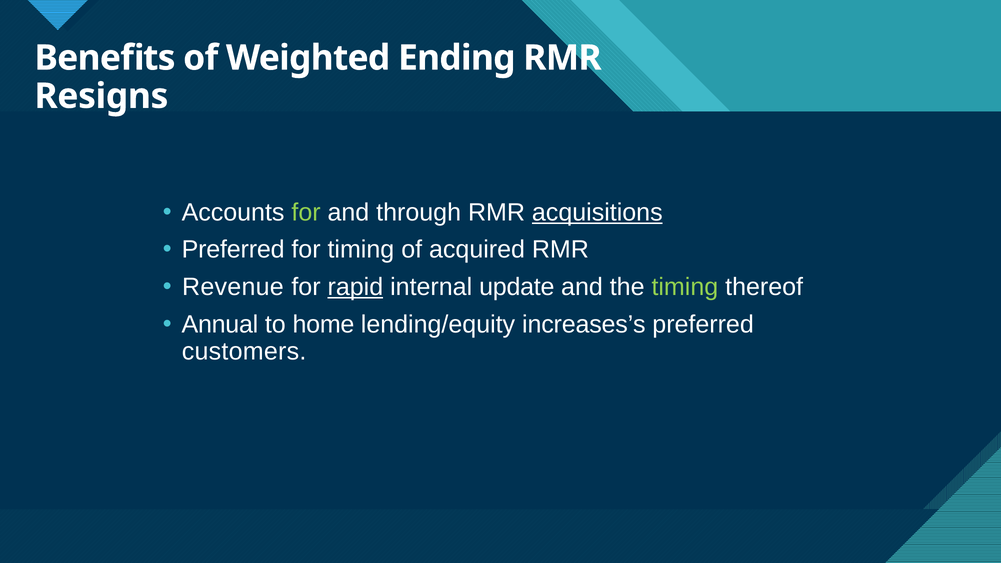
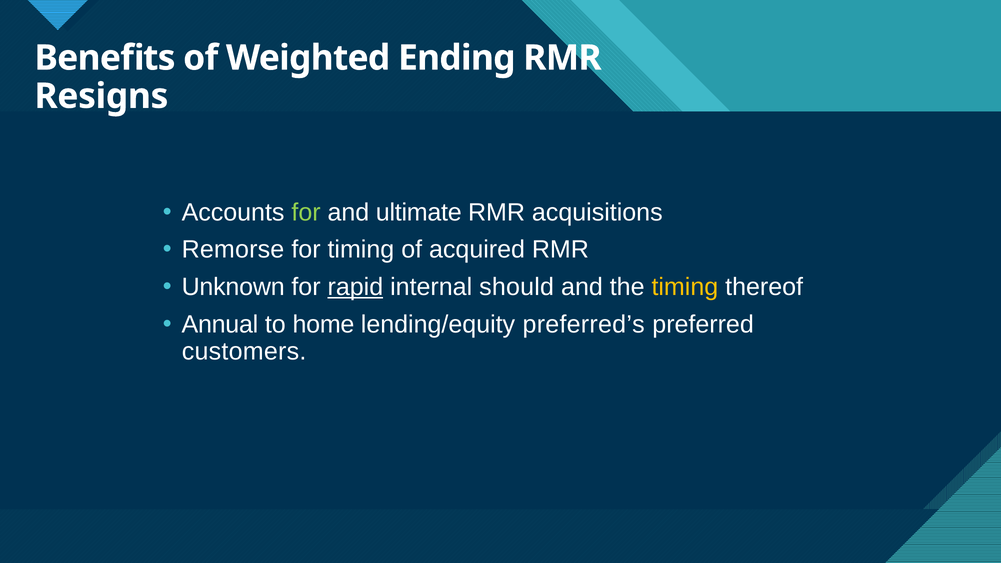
through: through -> ultimate (419, 212)
acquisitions underline: present -> none (597, 212)
Preferred: Preferred -> Remorse (233, 250)
Revenue: Revenue -> Unknown (233, 287)
update: update -> should (517, 287)
timing colour: light green -> yellow (685, 287)
increases’s: increases’s -> preferred’s (584, 325)
